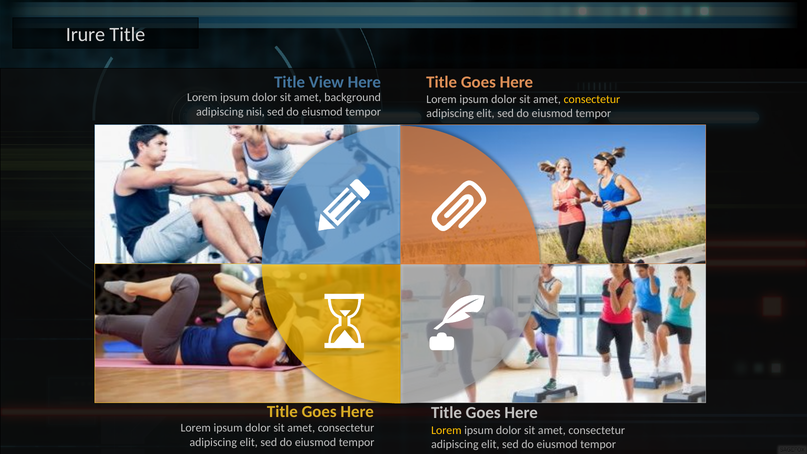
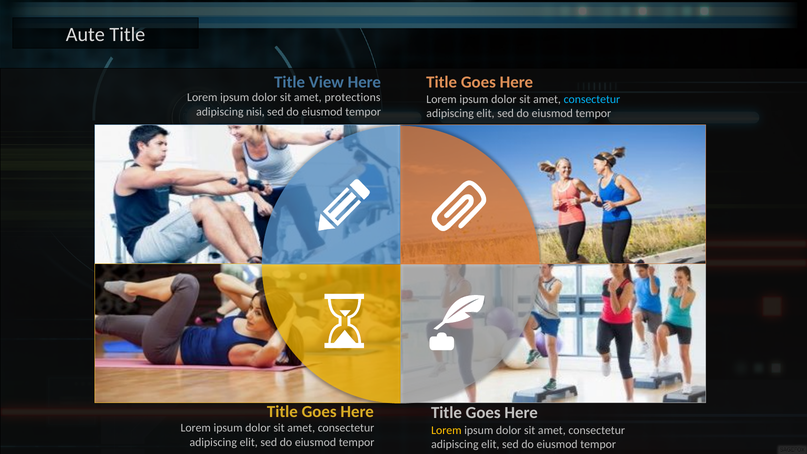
Irure: Irure -> Aute (85, 34)
background: background -> protections (353, 98)
consectetur colour: yellow -> light blue (592, 99)
